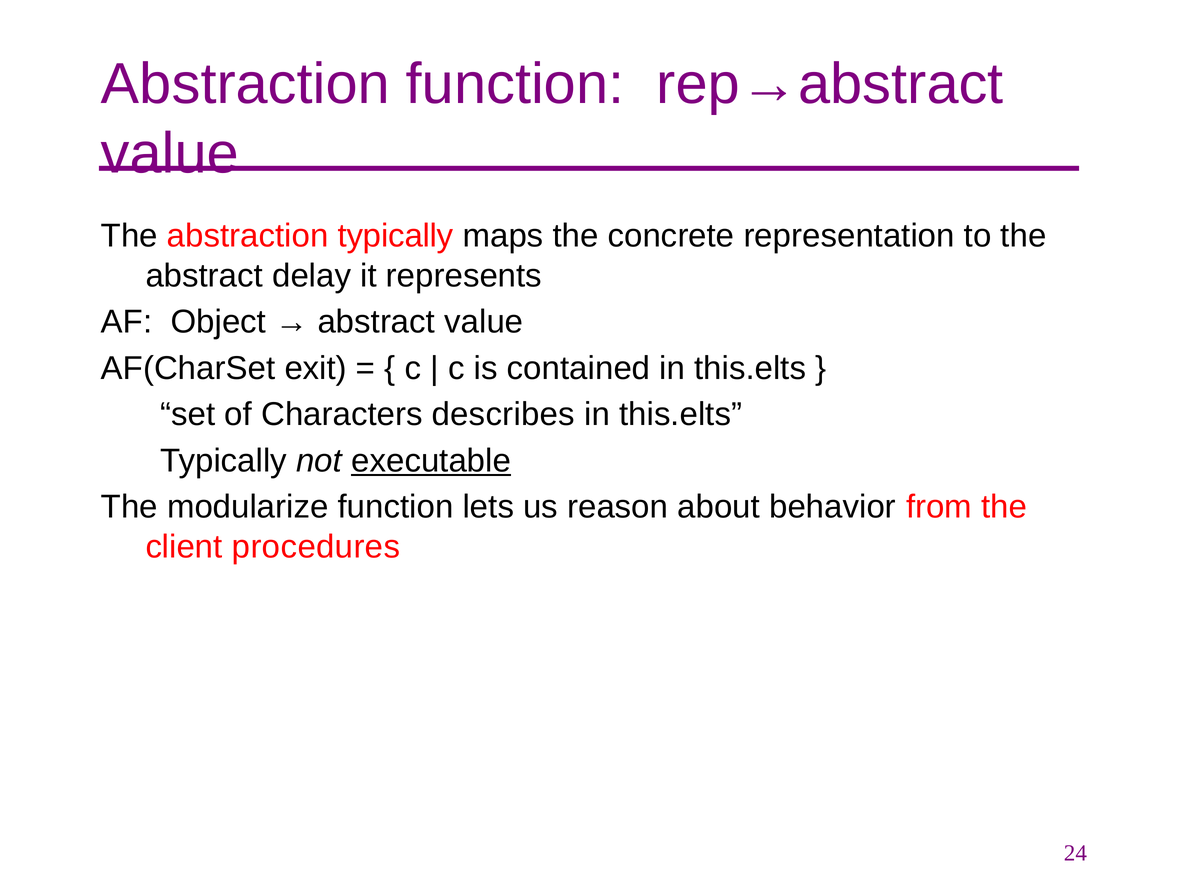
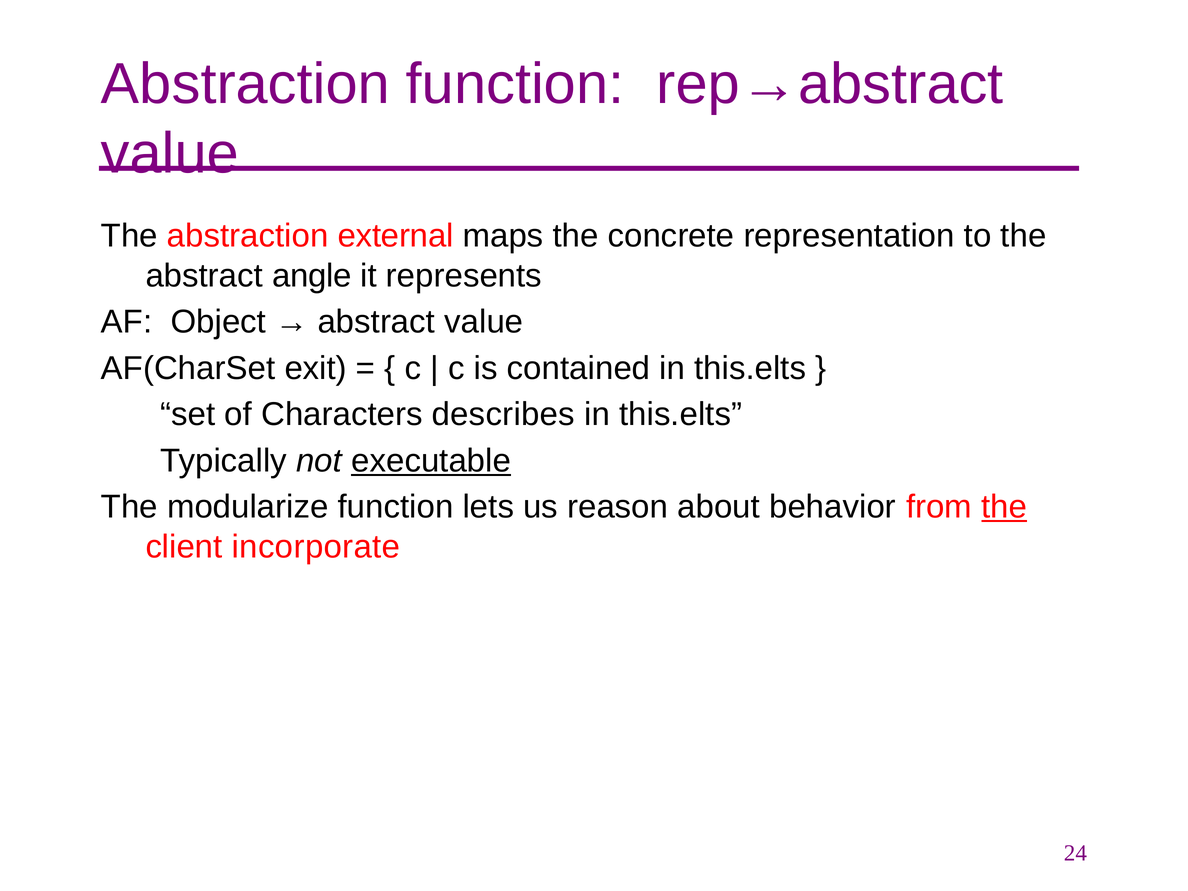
abstraction typically: typically -> external (396, 236)
delay: delay -> angle (312, 276)
the underline: none -> present (1004, 507)
procedures: procedures -> incorporate (316, 547)
